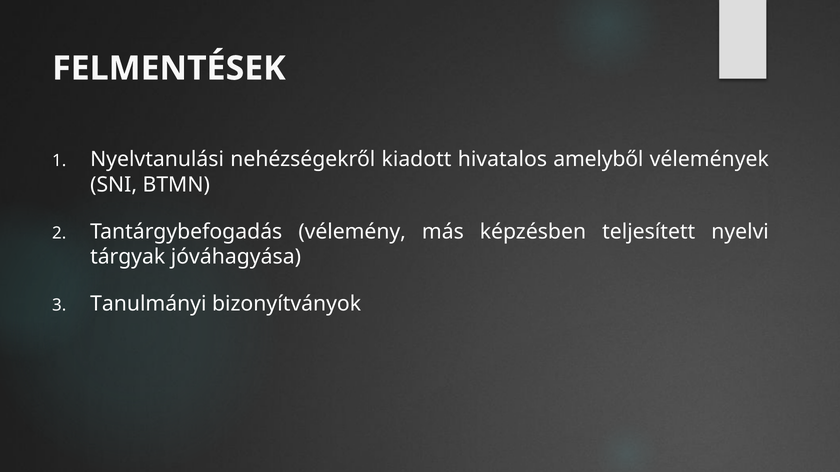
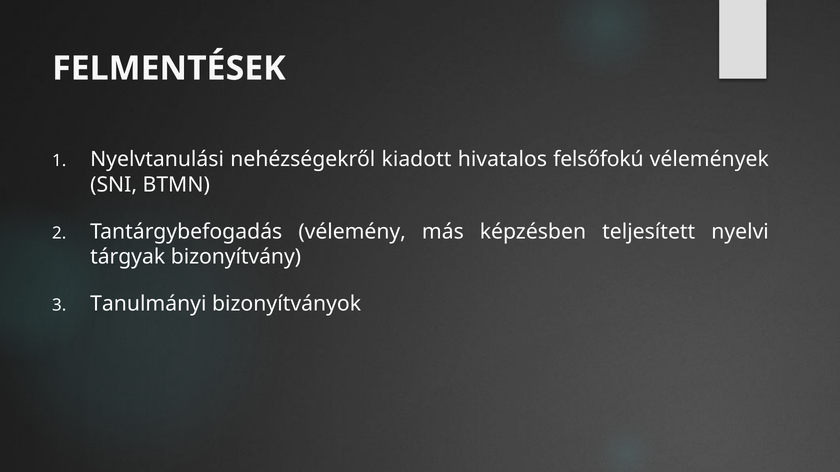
amelyből: amelyből -> felsőfokú (598, 159)
jóváhagyása: jóváhagyása -> bizonyítvány (236, 257)
